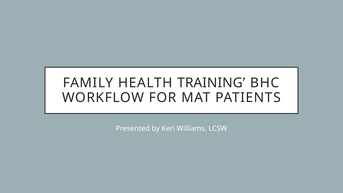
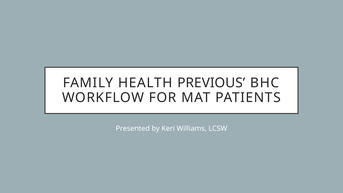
TRAINING: TRAINING -> PREVIOUS (211, 83)
